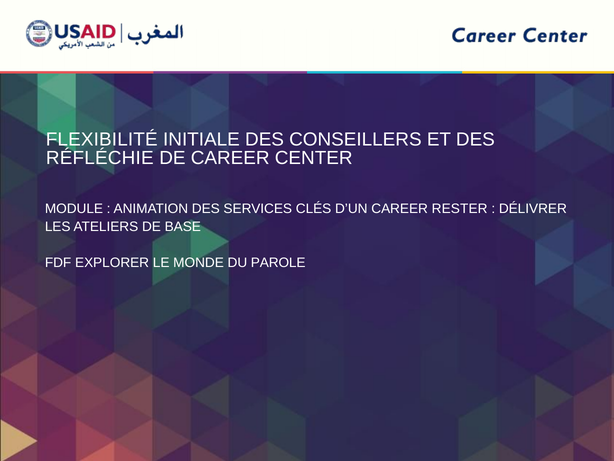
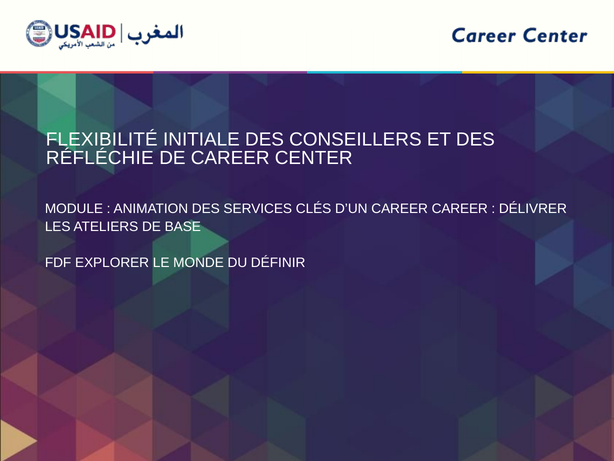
CAREER RESTER: RESTER -> CAREER (460, 208)
PAROLE: PAROLE -> DÉFINIR (278, 262)
